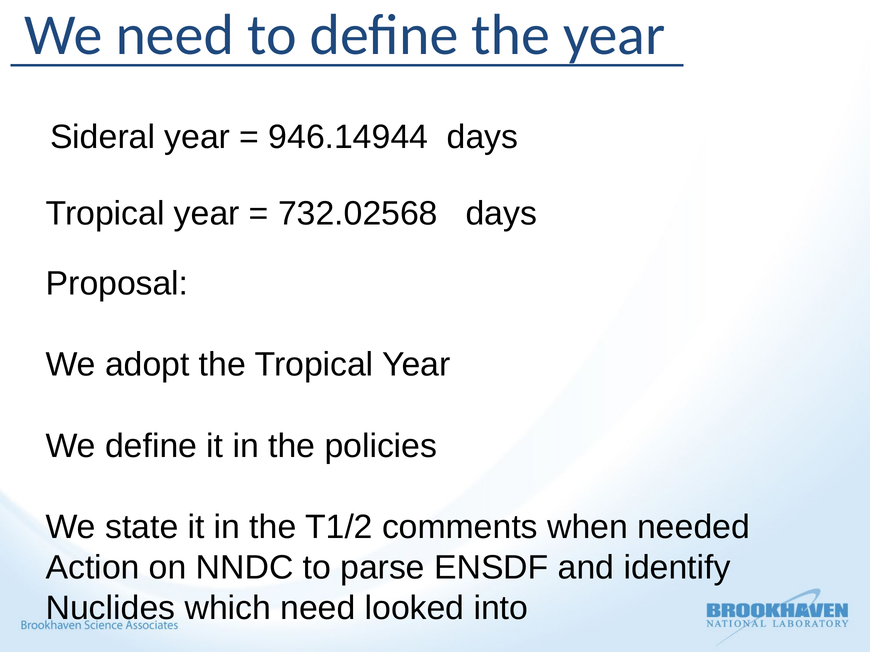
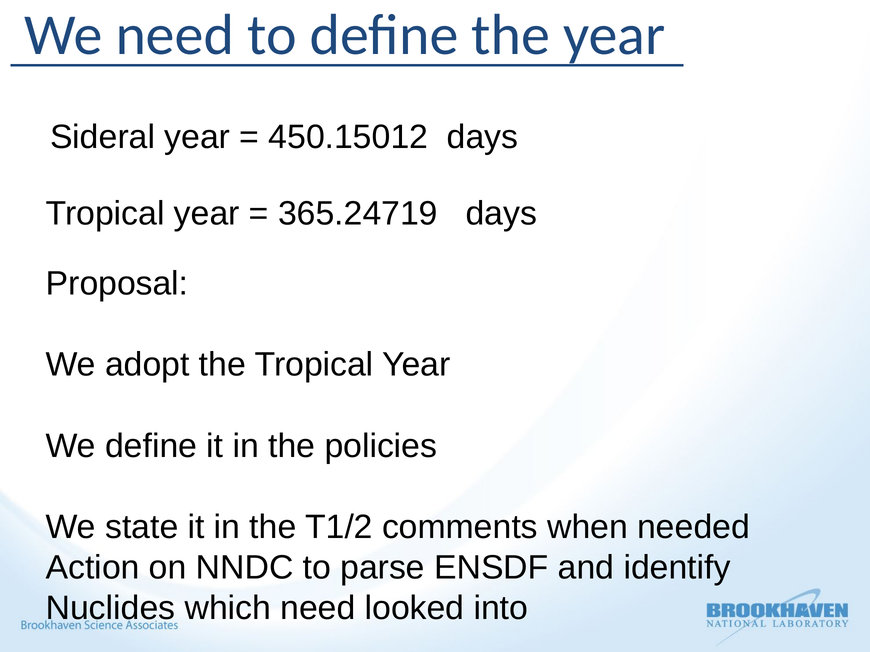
946.14944: 946.14944 -> 450.15012 (348, 137)
732.02568: 732.02568 -> 365.24719 (358, 214)
